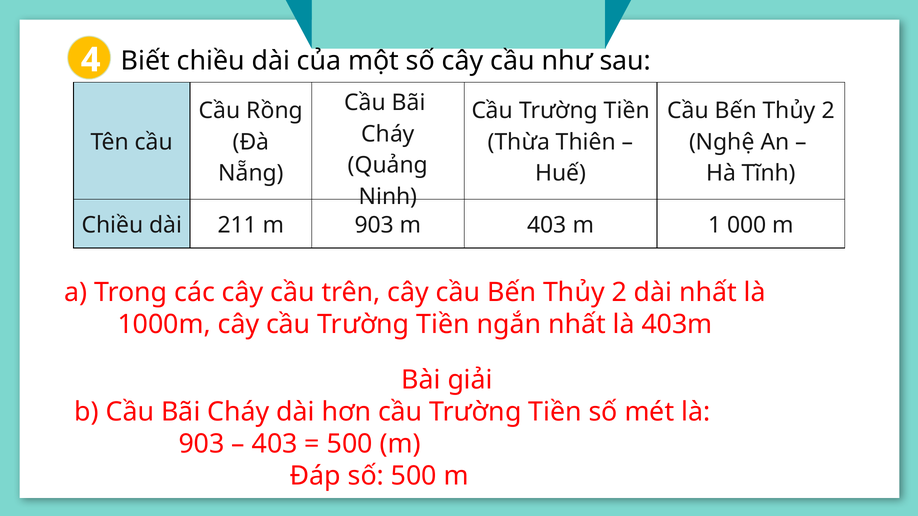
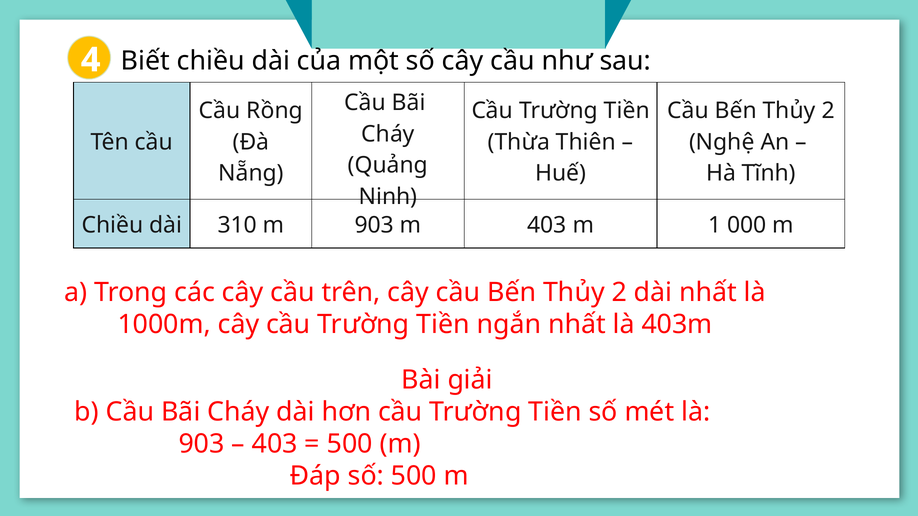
211: 211 -> 310 (237, 225)
